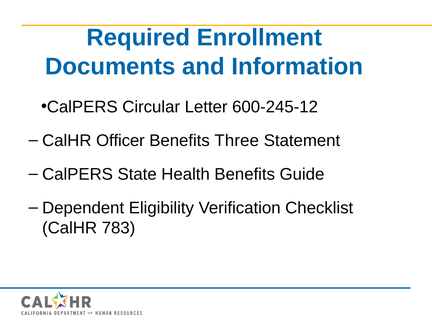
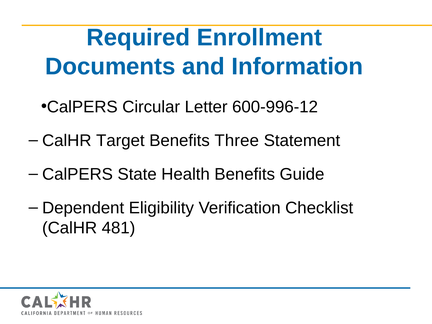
600-245-12: 600-245-12 -> 600-996-12 (275, 107)
Officer: Officer -> Target (120, 141)
783: 783 -> 481 (119, 228)
